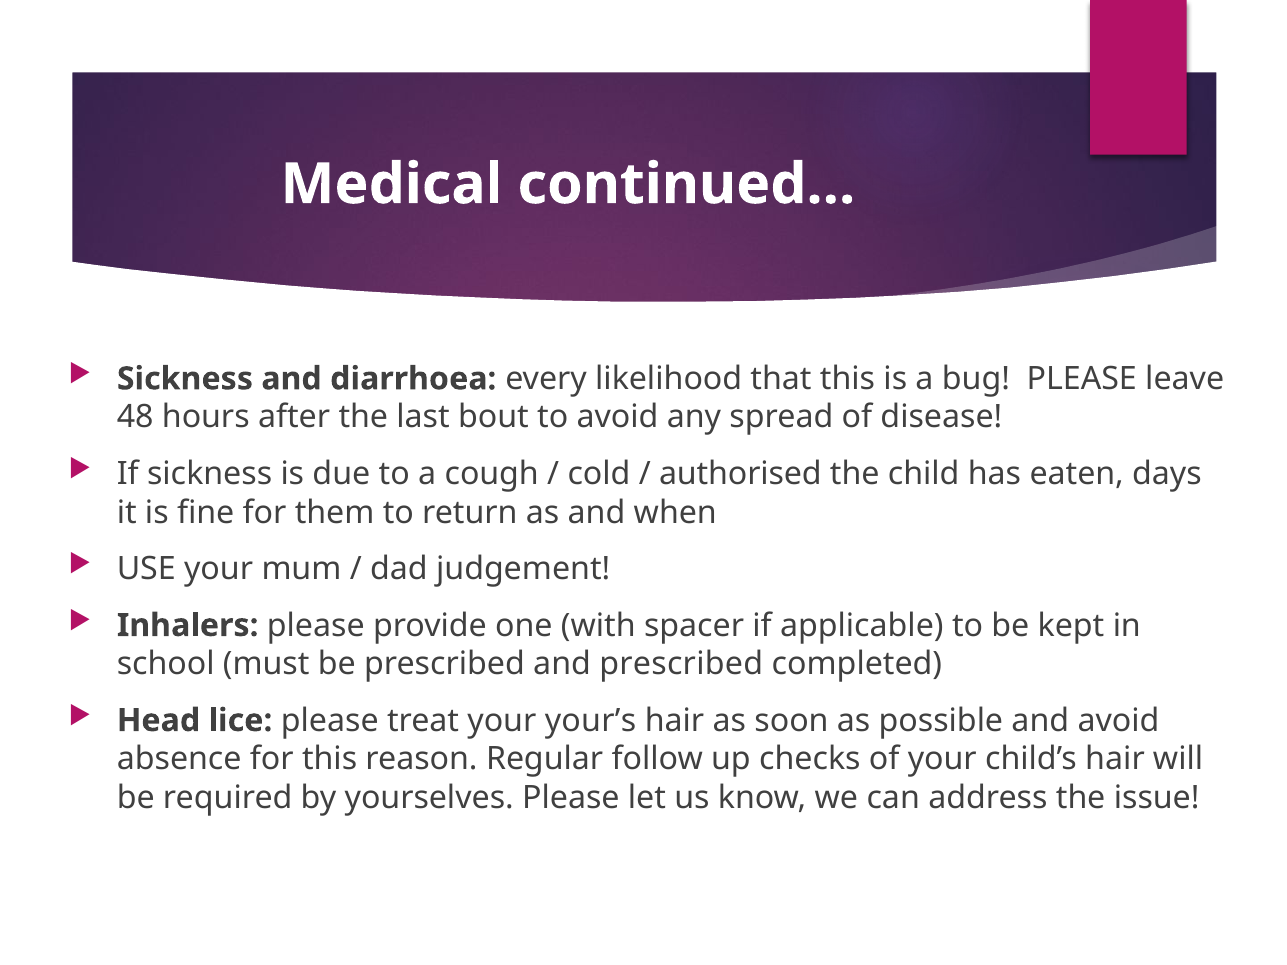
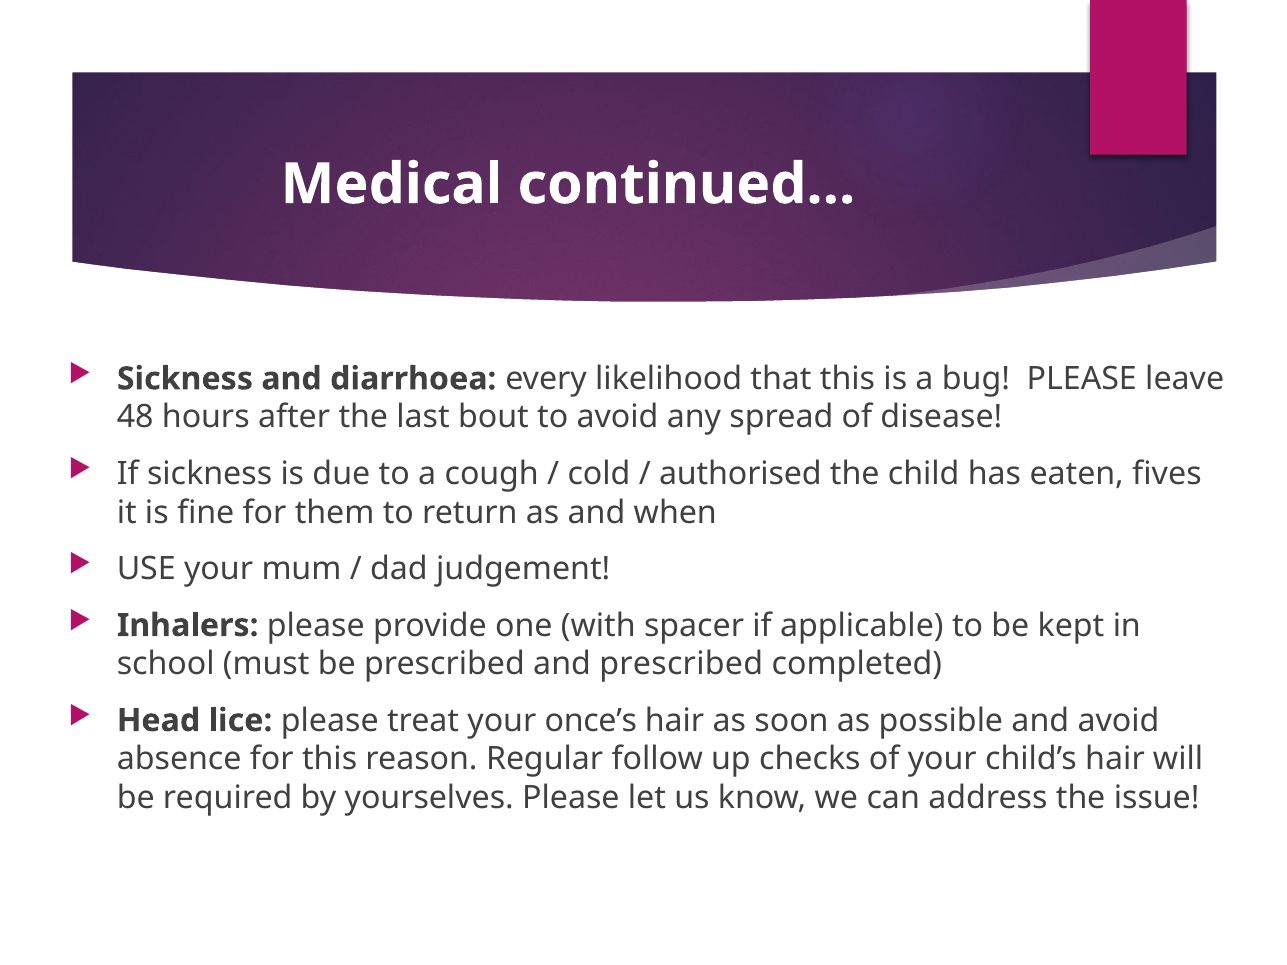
days: days -> fives (1167, 474)
your’s: your’s -> once’s (591, 721)
